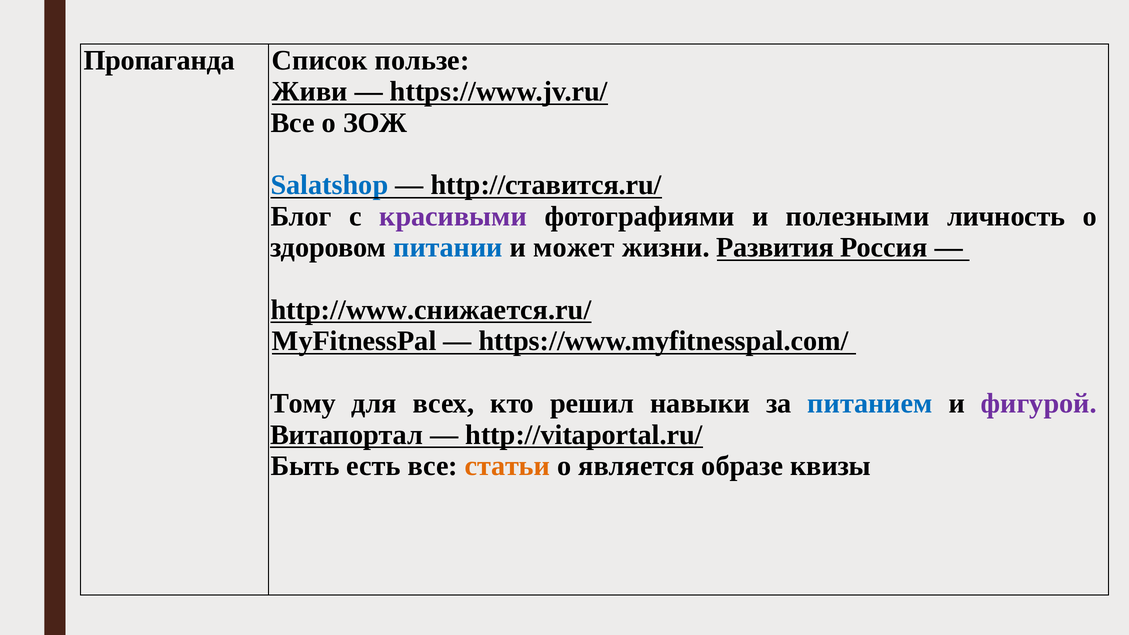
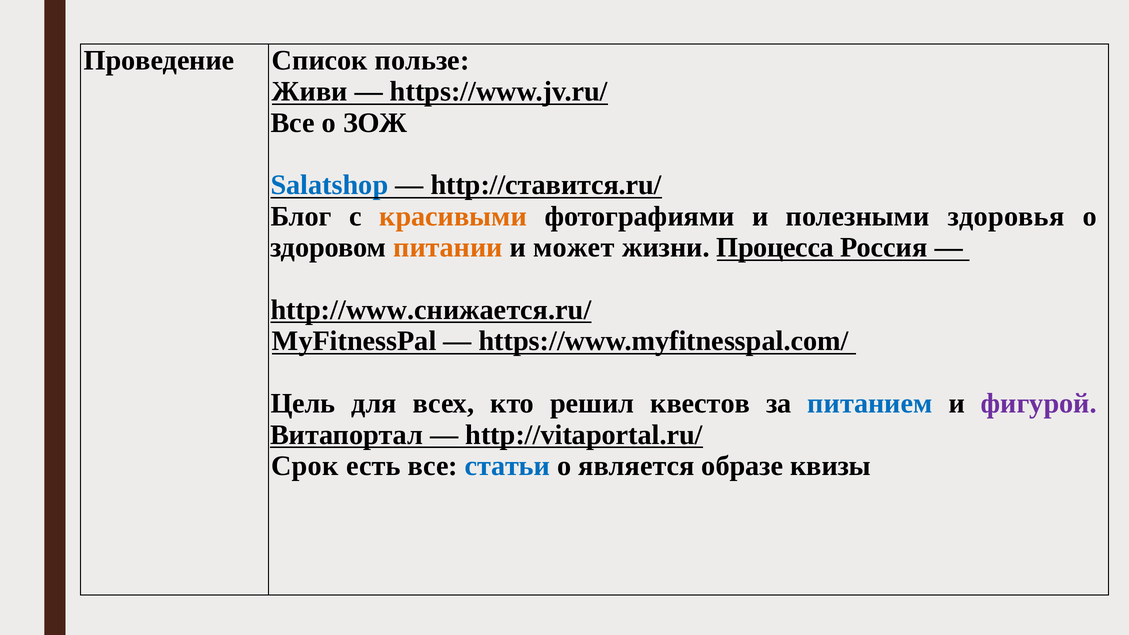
Пропаганда: Пропаганда -> Проведение (159, 60)
красивыми colour: purple -> orange (453, 216)
личность: личность -> здоровья (1006, 216)
питании colour: blue -> orange (448, 248)
Развития: Развития -> Процесса (775, 248)
Тому: Тому -> Цель (303, 404)
навыки: навыки -> квестов (700, 404)
Быть: Быть -> Срок (305, 466)
статьи colour: orange -> blue (507, 466)
